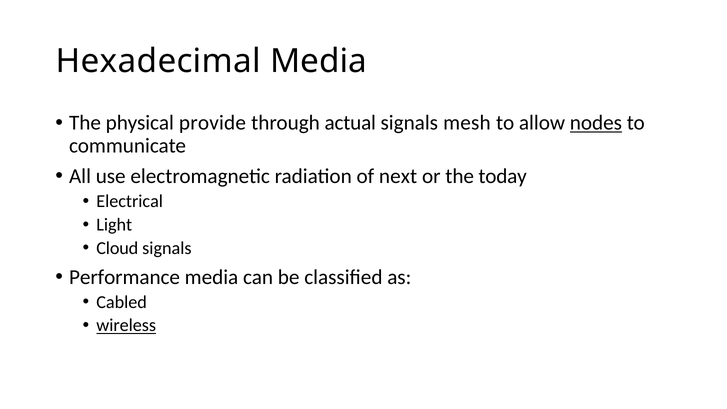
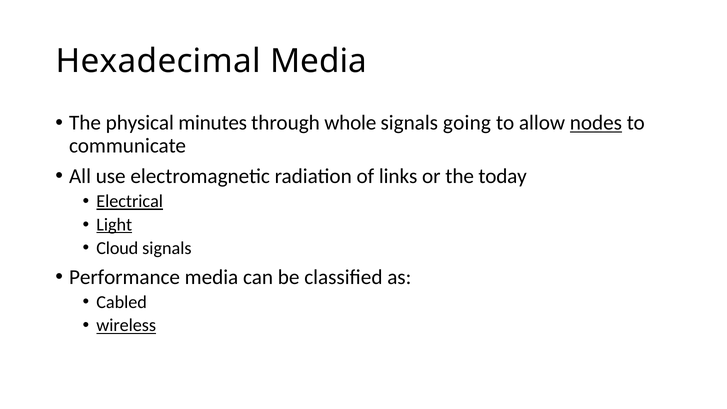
provide: provide -> minutes (213, 123)
actual: actual -> whole (350, 123)
mesh: mesh -> going (467, 123)
next: next -> links (398, 176)
Electrical underline: none -> present (130, 201)
Light underline: none -> present (114, 225)
